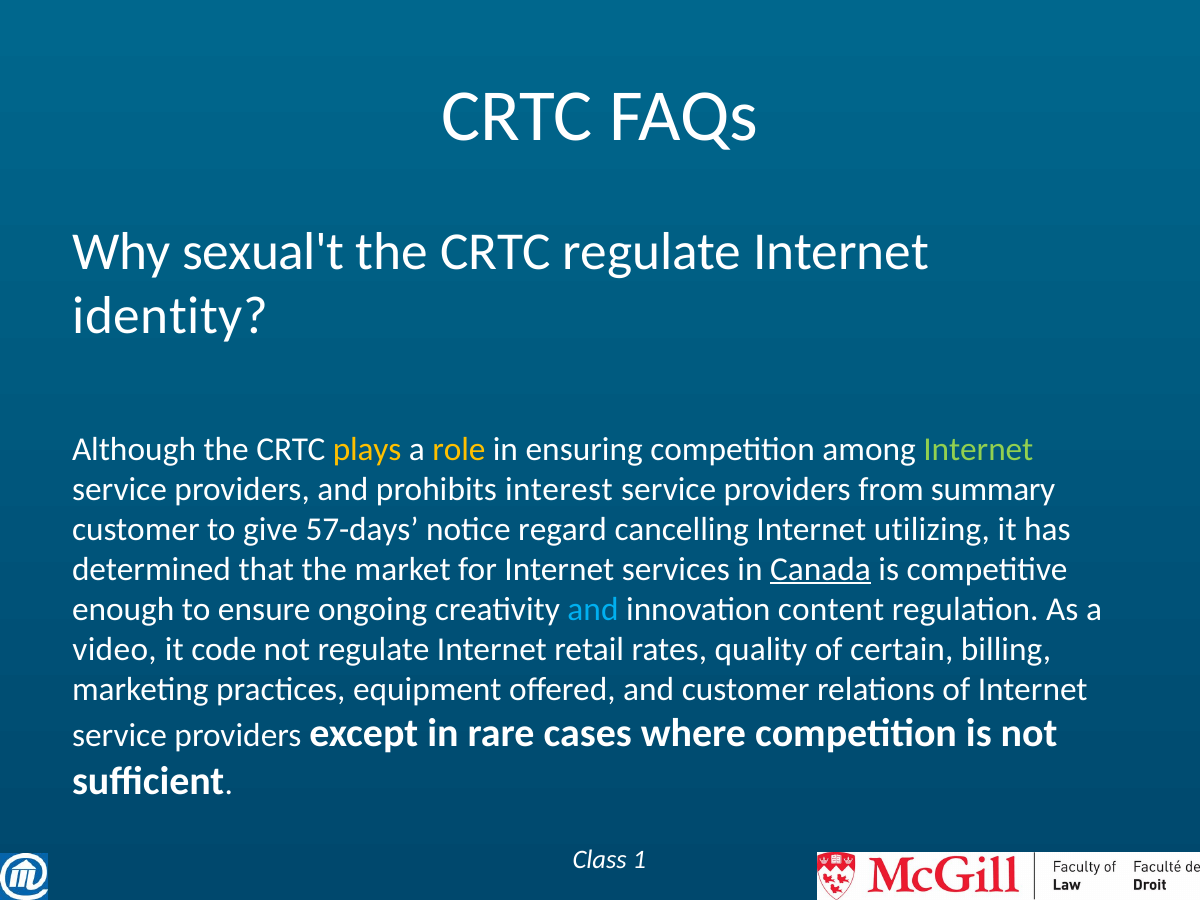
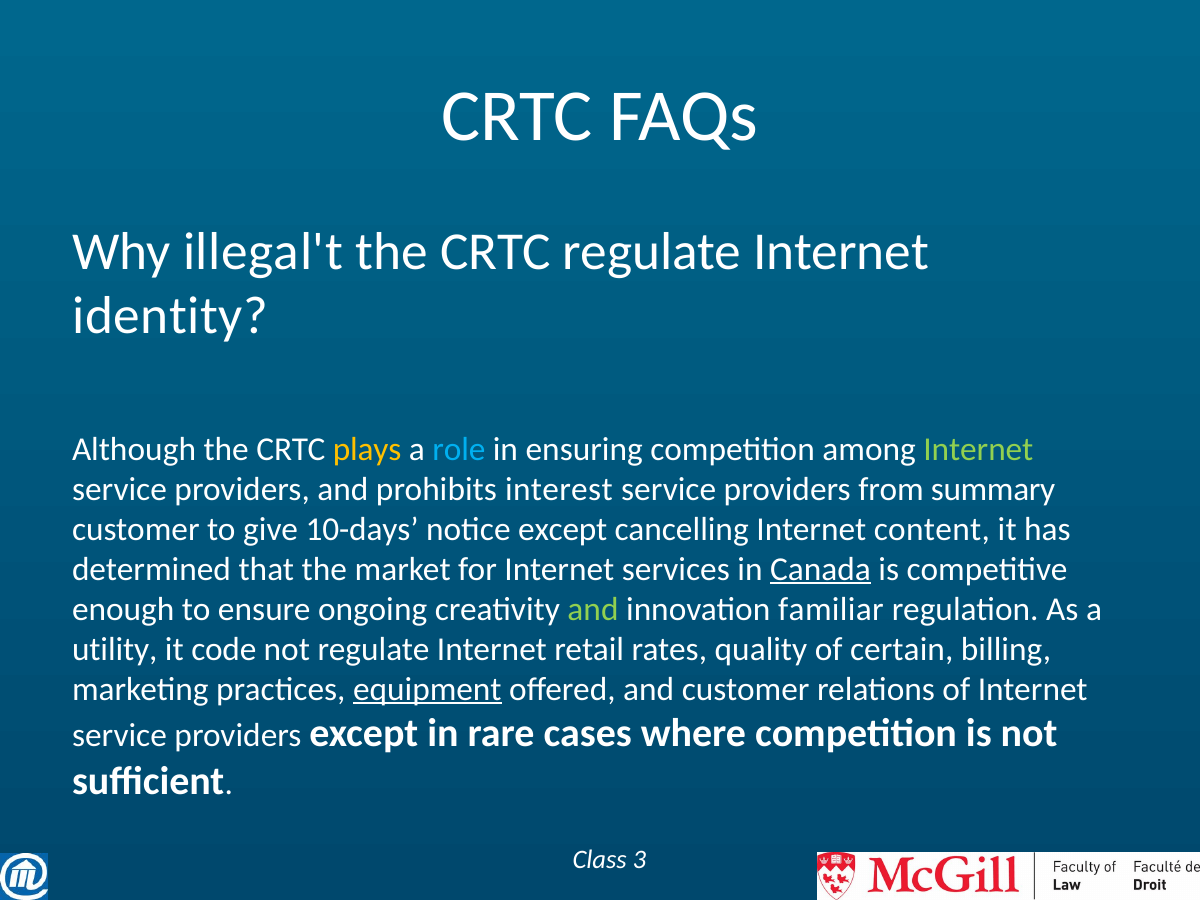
sexual't: sexual't -> illegal't (263, 252)
role colour: yellow -> light blue (459, 449)
57-days: 57-days -> 10-days (362, 529)
notice regard: regard -> except (563, 529)
utilizing: utilizing -> content (932, 529)
and colour: light blue -> light green (593, 609)
content: content -> familiar (831, 609)
video: video -> utility (115, 649)
equipment underline: none -> present (427, 689)
1: 1 -> 3 (639, 860)
